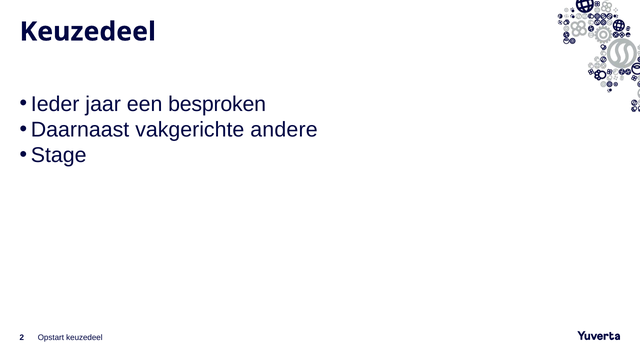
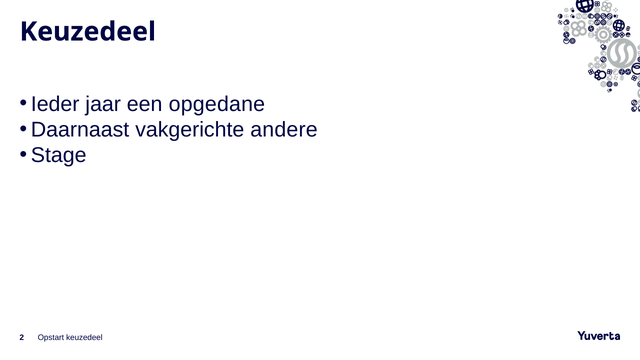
besproken: besproken -> opgedane (217, 104)
